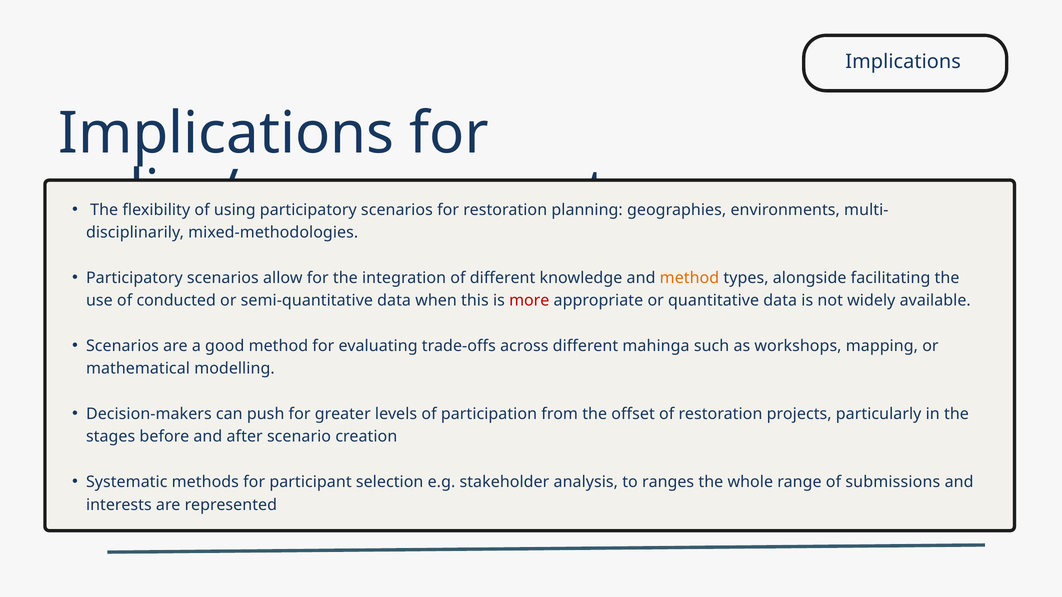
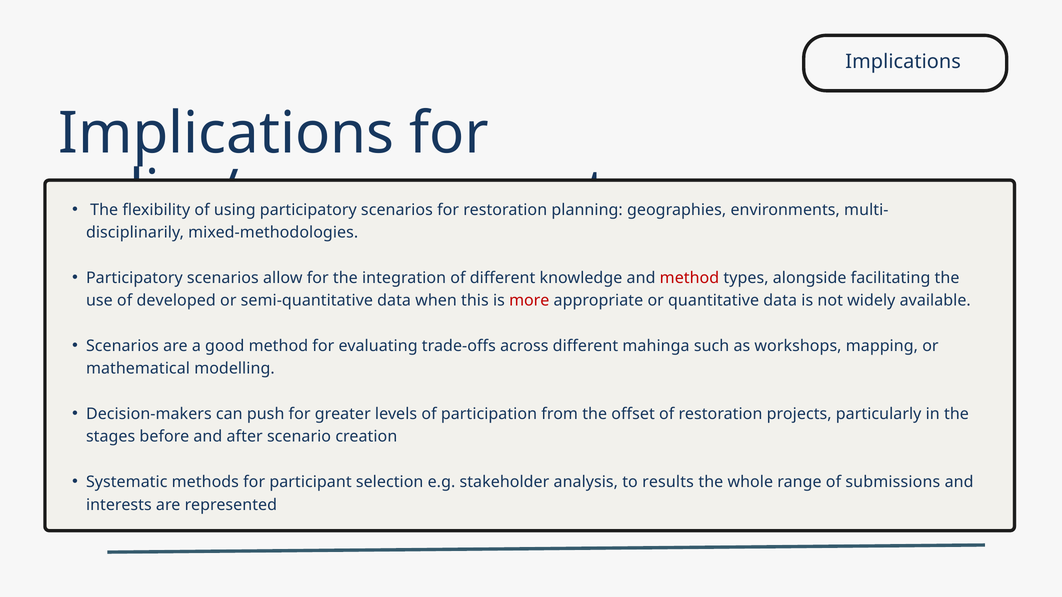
method colour: orange -> red (689, 278)
conducted: conducted -> developed (176, 301)
ranges: ranges -> results (668, 482)
